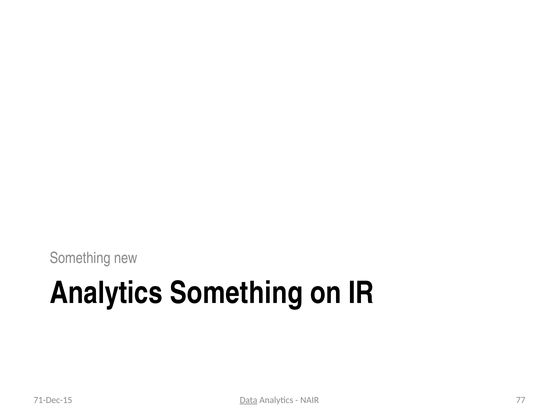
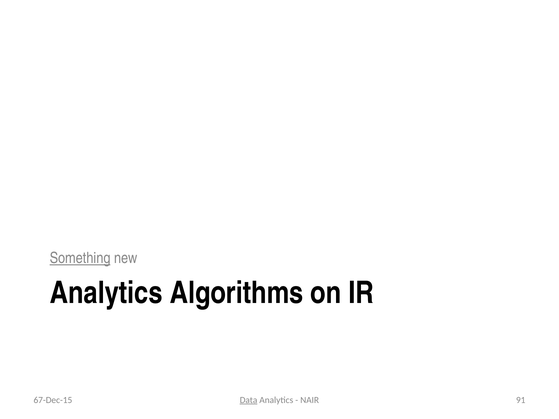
Something underline: none -> present (80, 258)
Analytics Something: Something -> Algorithms (237, 293)
77: 77 -> 91 (521, 400)
71-Dec-15: 71-Dec-15 -> 67-Dec-15 (53, 400)
